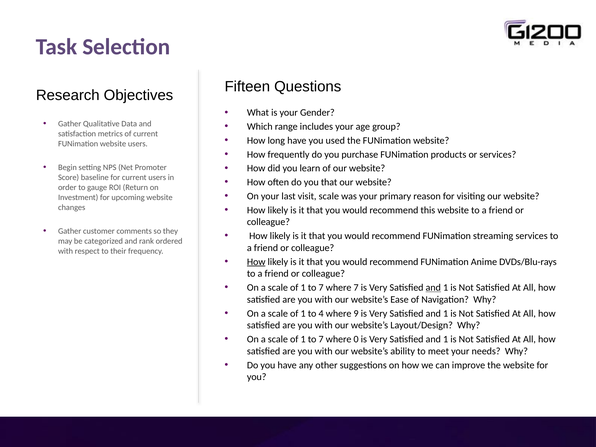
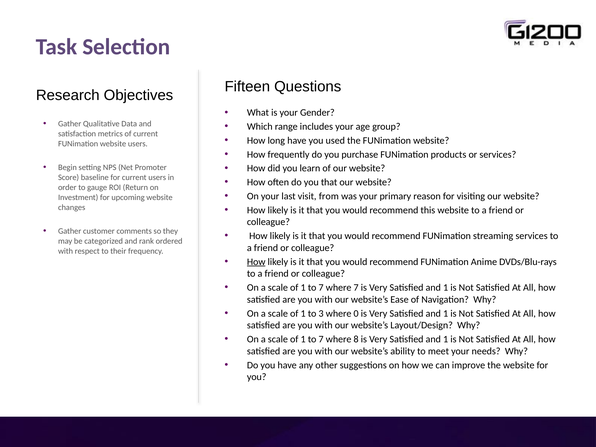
visit scale: scale -> from (329, 196)
and underline: present -> none (433, 288)
to 4: 4 -> 3 (321, 313)
9: 9 -> 0 (356, 313)
0: 0 -> 8 (356, 339)
